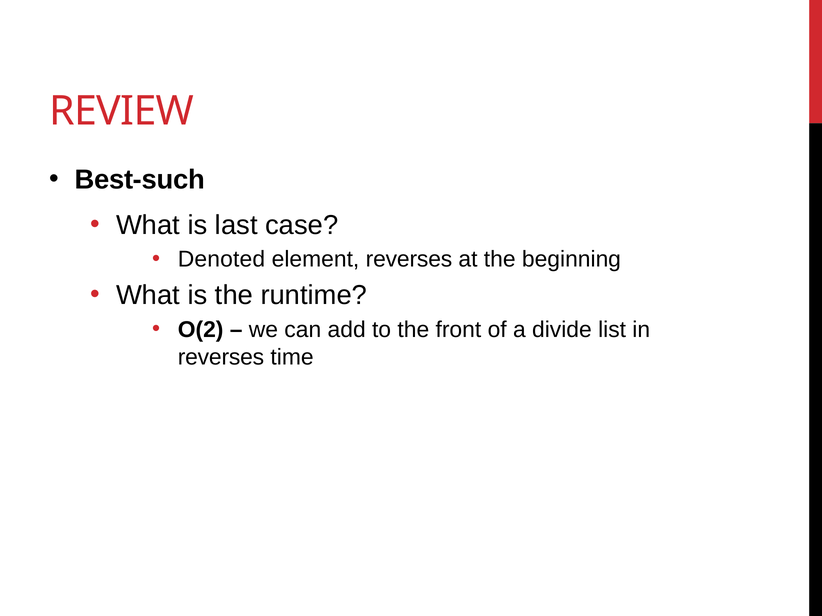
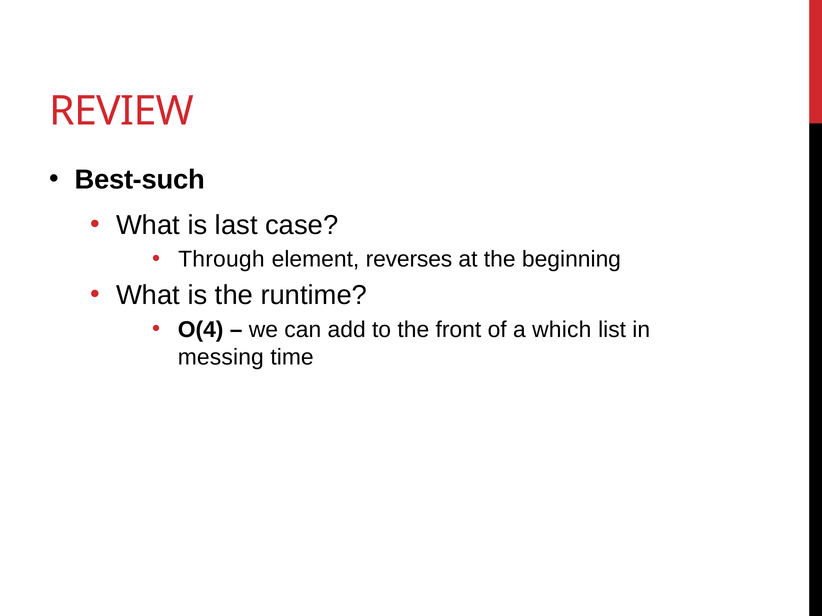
Denoted: Denoted -> Through (221, 260)
O(2: O(2 -> O(4 (201, 330)
divide: divide -> which (562, 330)
reverses: reverses -> messing (221, 357)
